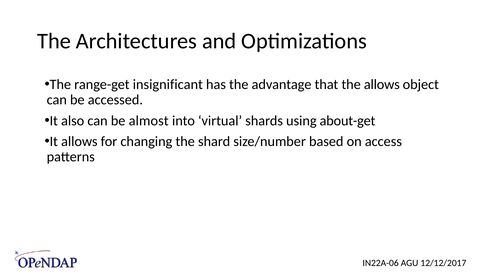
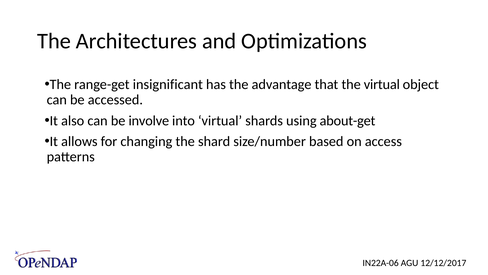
the allows: allows -> virtual (382, 84)
almost: almost -> involve (149, 120)
